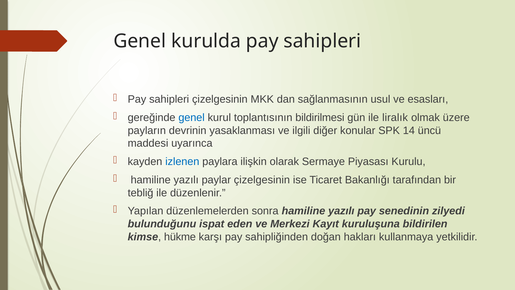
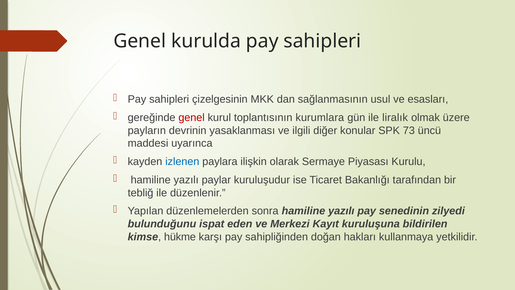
genel colour: blue -> red (192, 118)
bildirilmesi: bildirilmesi -> kurumlara (320, 118)
14: 14 -> 73 (409, 130)
paylar çizelgesinin: çizelgesinin -> kuruluşudur (262, 180)
